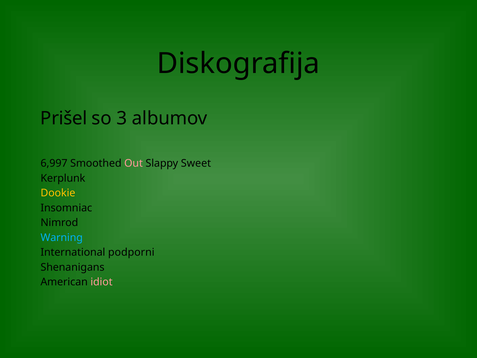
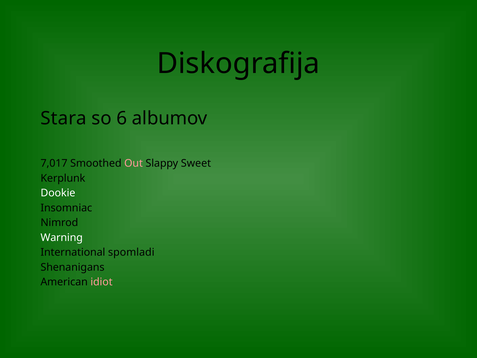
Prišel: Prišel -> Stara (64, 118)
3: 3 -> 6 (122, 118)
6,997: 6,997 -> 7,017 (54, 163)
Dookie colour: yellow -> white (58, 193)
Warning colour: light blue -> white (62, 237)
podporni: podporni -> spomladi (131, 252)
